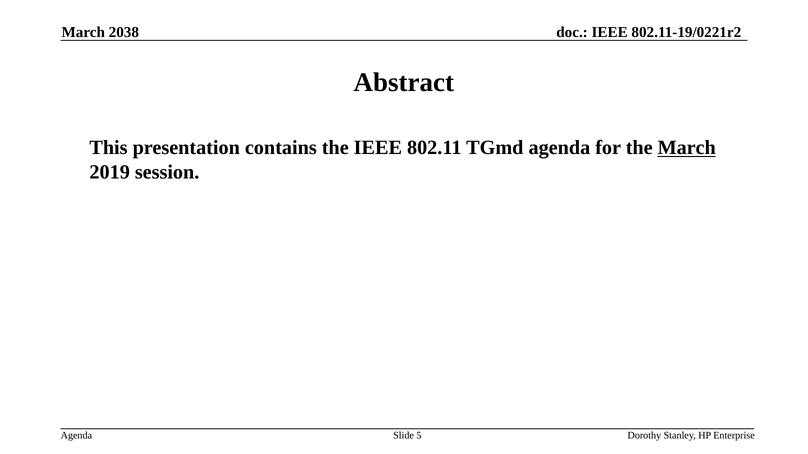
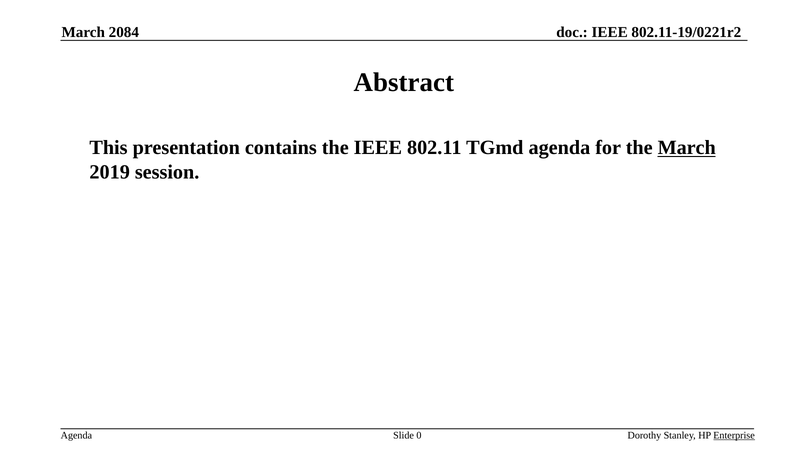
2038: 2038 -> 2084 (124, 32)
5: 5 -> 0 (419, 436)
Enterprise underline: none -> present (734, 436)
